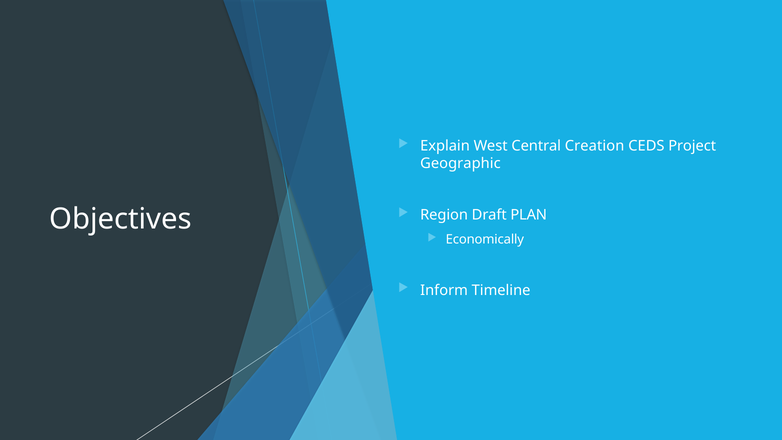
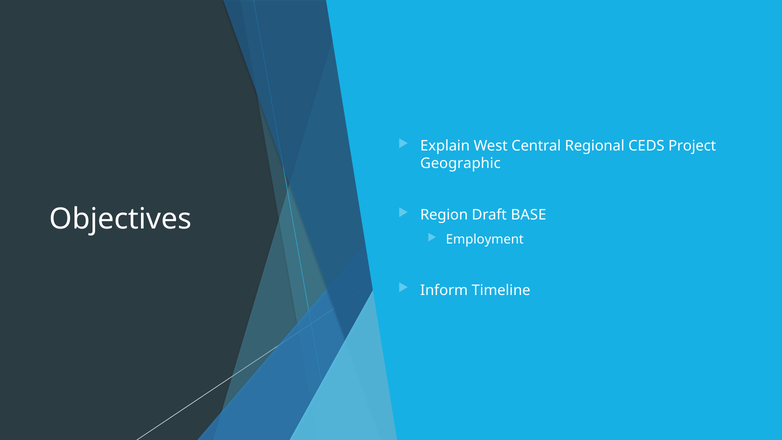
Creation: Creation -> Regional (595, 146)
PLAN: PLAN -> BASE (529, 215)
Economically: Economically -> Employment (485, 239)
